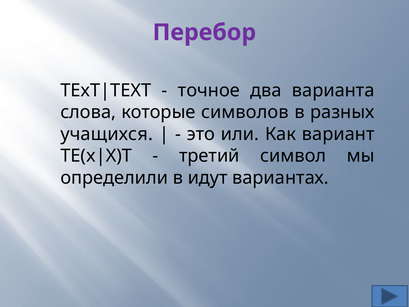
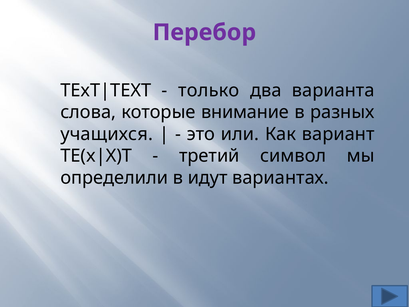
точное: точное -> только (209, 90)
символов: символов -> внимание (245, 112)
